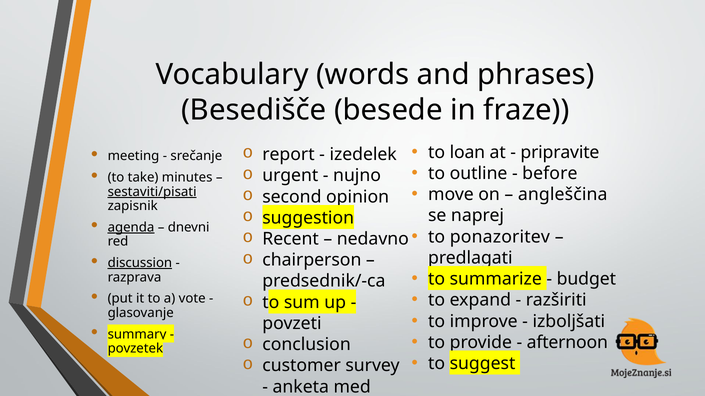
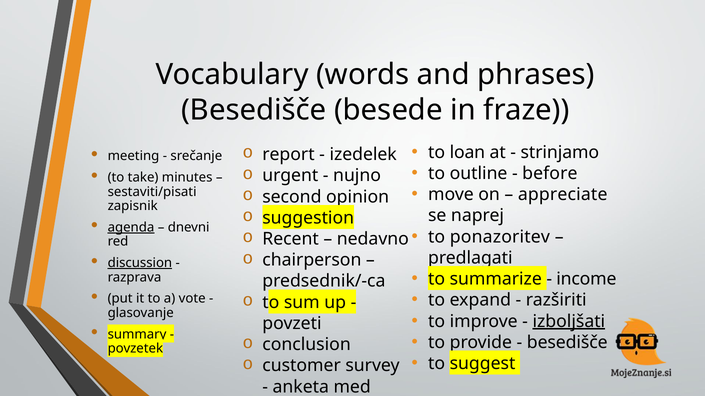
pripravite: pripravite -> strinjamo (560, 152)
angleščina: angleščina -> appreciate (563, 195)
sestaviti/pisati underline: present -> none (152, 192)
budget: budget -> income (586, 279)
izboljšati underline: none -> present (569, 322)
afternoon: afternoon -> besedišče (567, 343)
